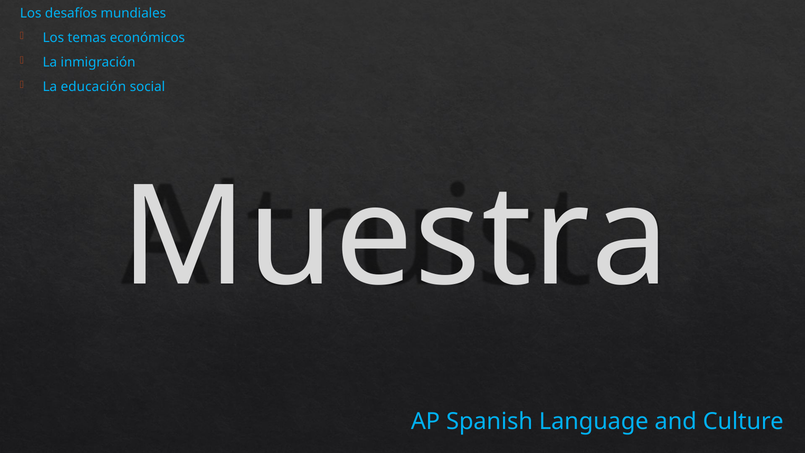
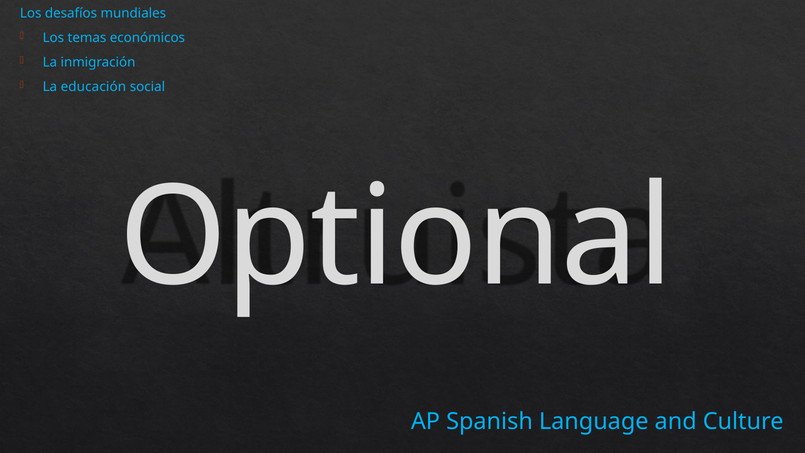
Muestra: Muestra -> Optional (396, 238)
